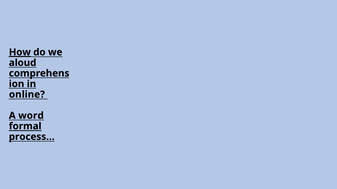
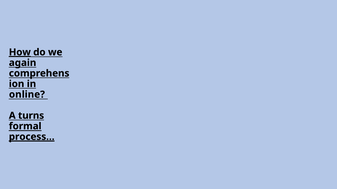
aloud: aloud -> again (23, 63)
word: word -> turns (31, 116)
process… underline: none -> present (32, 137)
